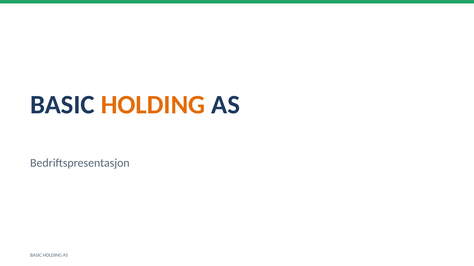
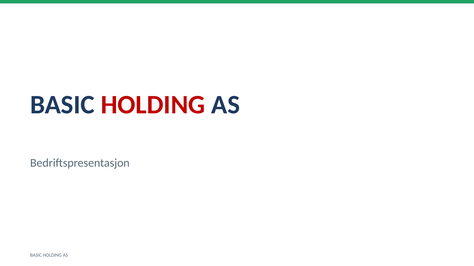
HOLDING colour: orange -> red (153, 105)
